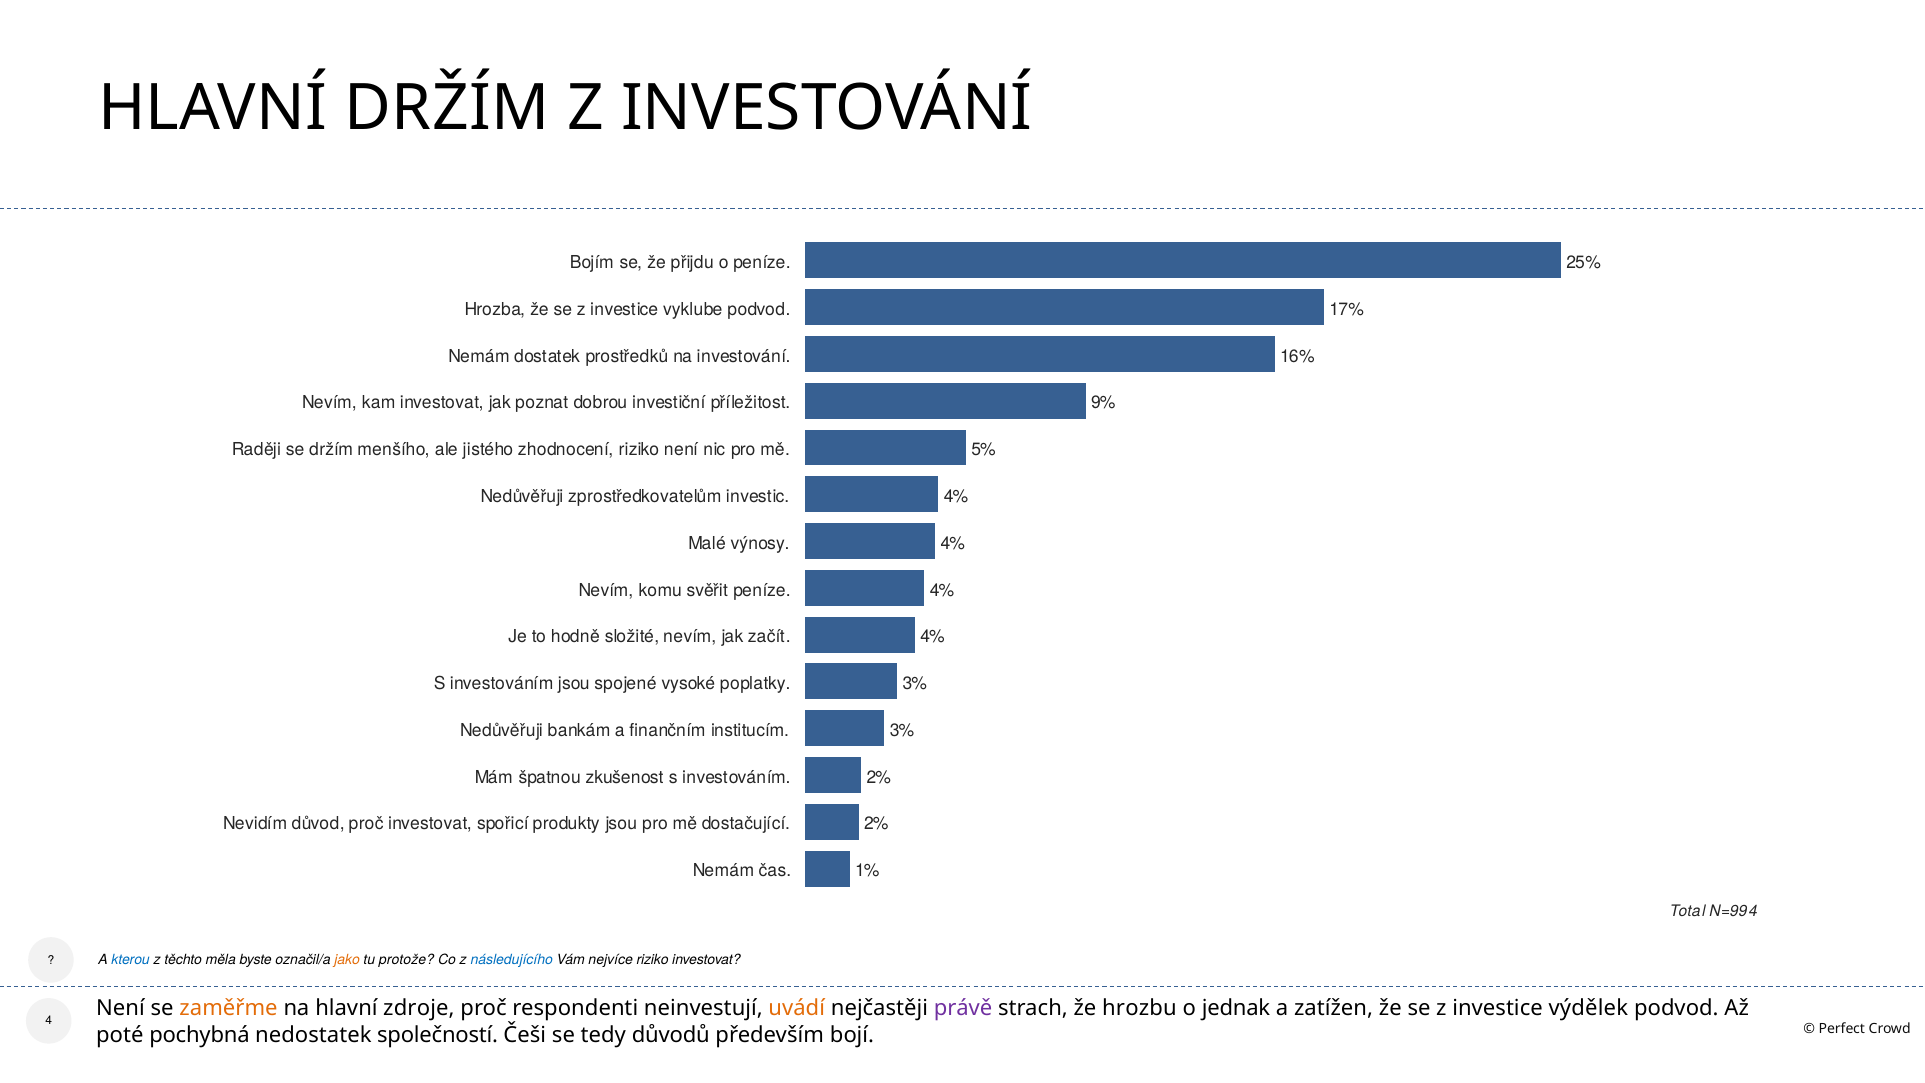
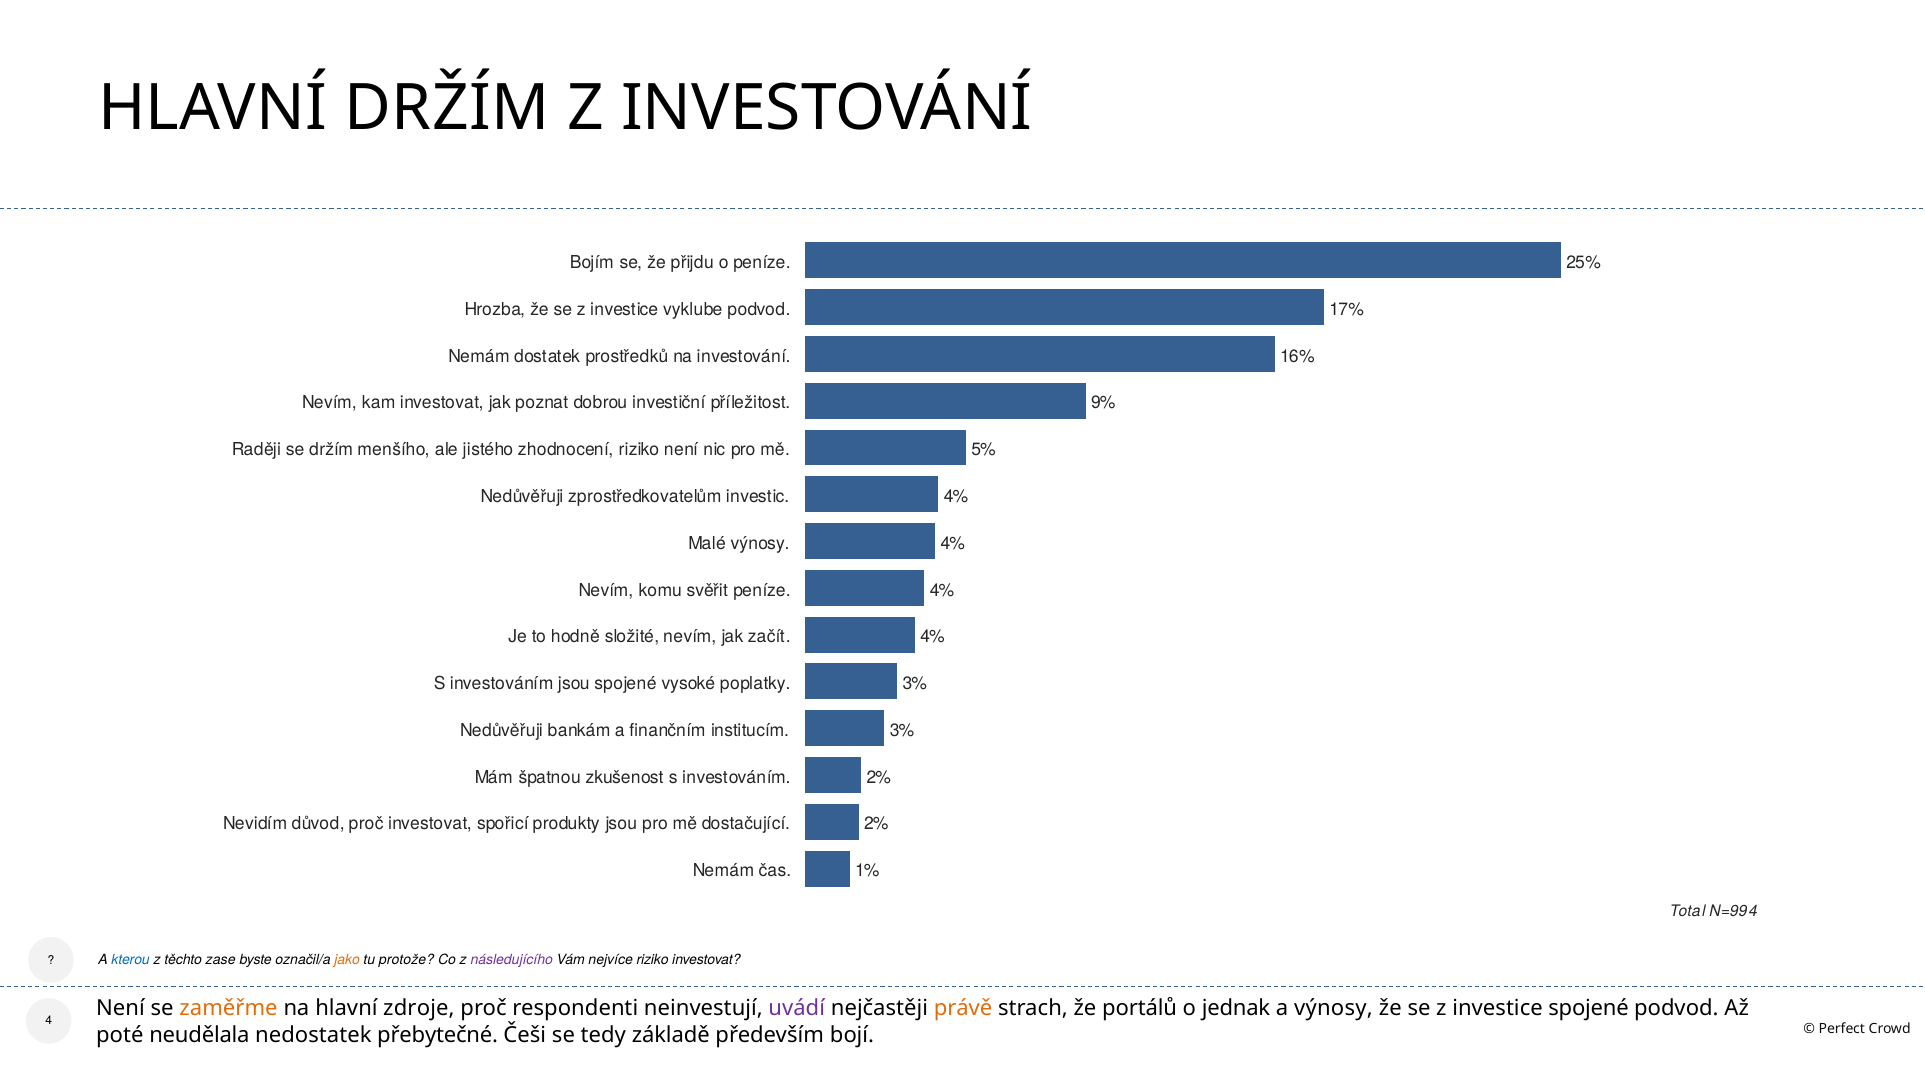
měla: měla -> zase (221, 959)
následujícího colour: blue -> purple (512, 959)
uvádí colour: orange -> purple (797, 1008)
právě colour: purple -> orange (963, 1008)
hrozbu: hrozbu -> portálů (1140, 1008)
a zatížen: zatížen -> výnosy (1333, 1008)
investice výdělek: výdělek -> spojené (1589, 1008)
pochybná: pochybná -> neudělala (199, 1035)
společností: společností -> přebytečné (438, 1035)
důvodů: důvodů -> základě (671, 1035)
